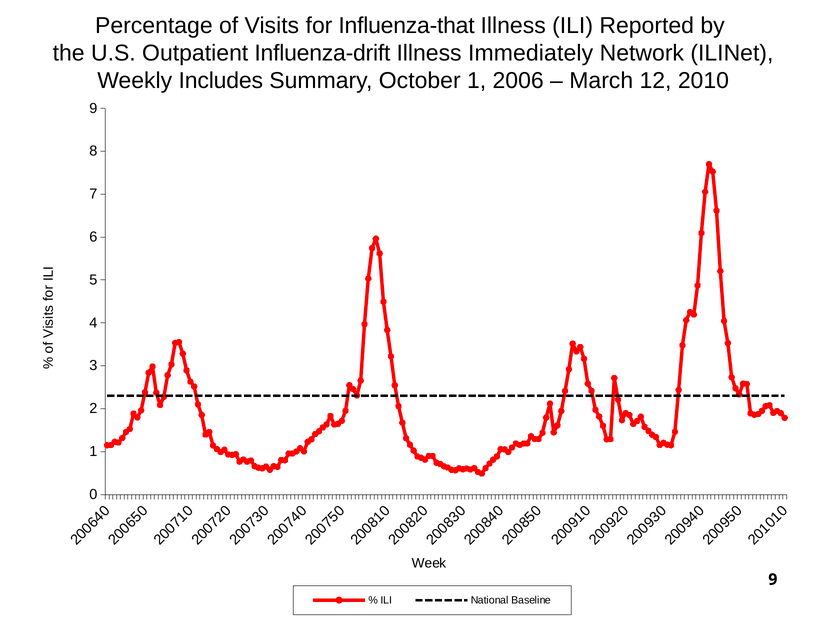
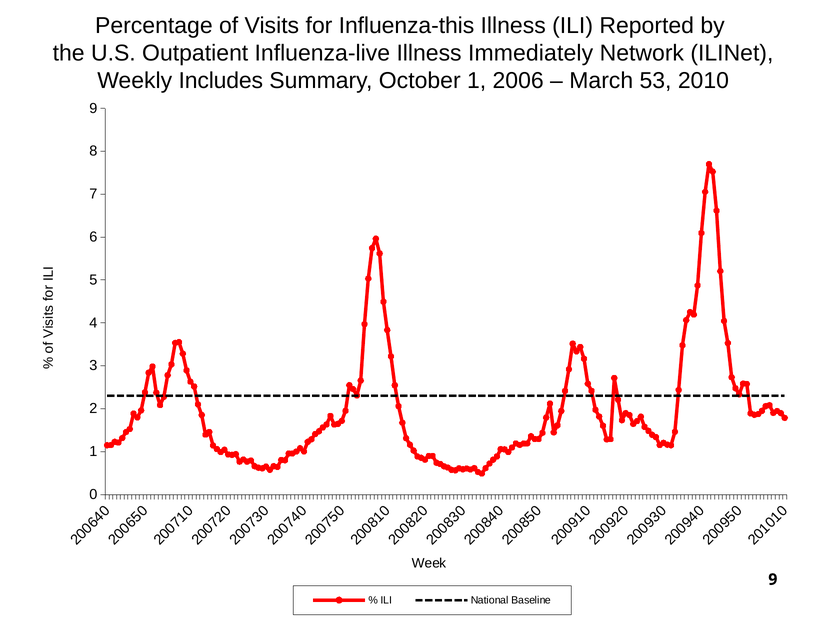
Influenza-that: Influenza-that -> Influenza-this (406, 26)
Influenza-drift: Influenza-drift -> Influenza-live (322, 53)
12: 12 -> 53 (656, 81)
